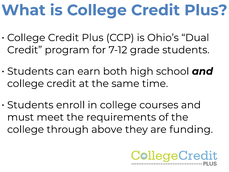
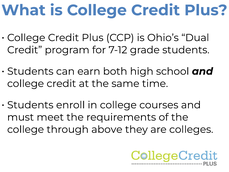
funding: funding -> colleges (191, 129)
